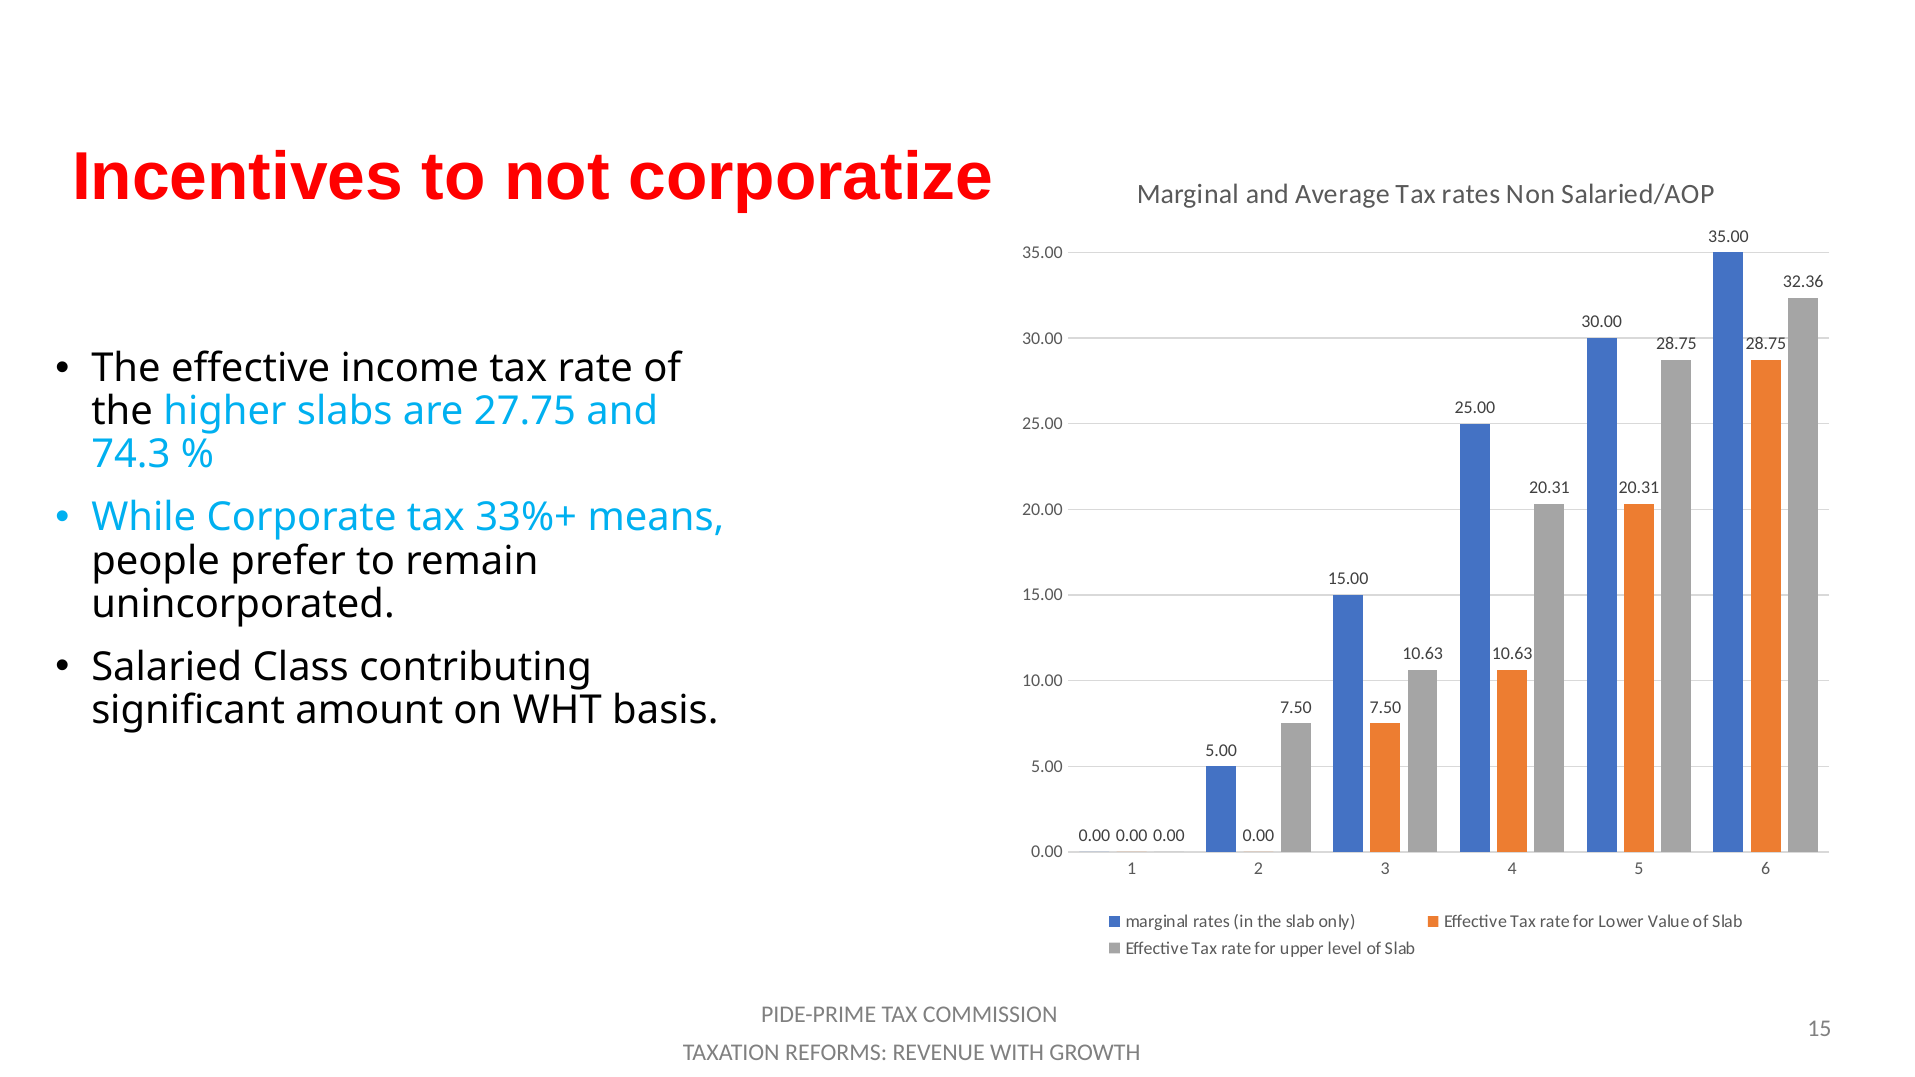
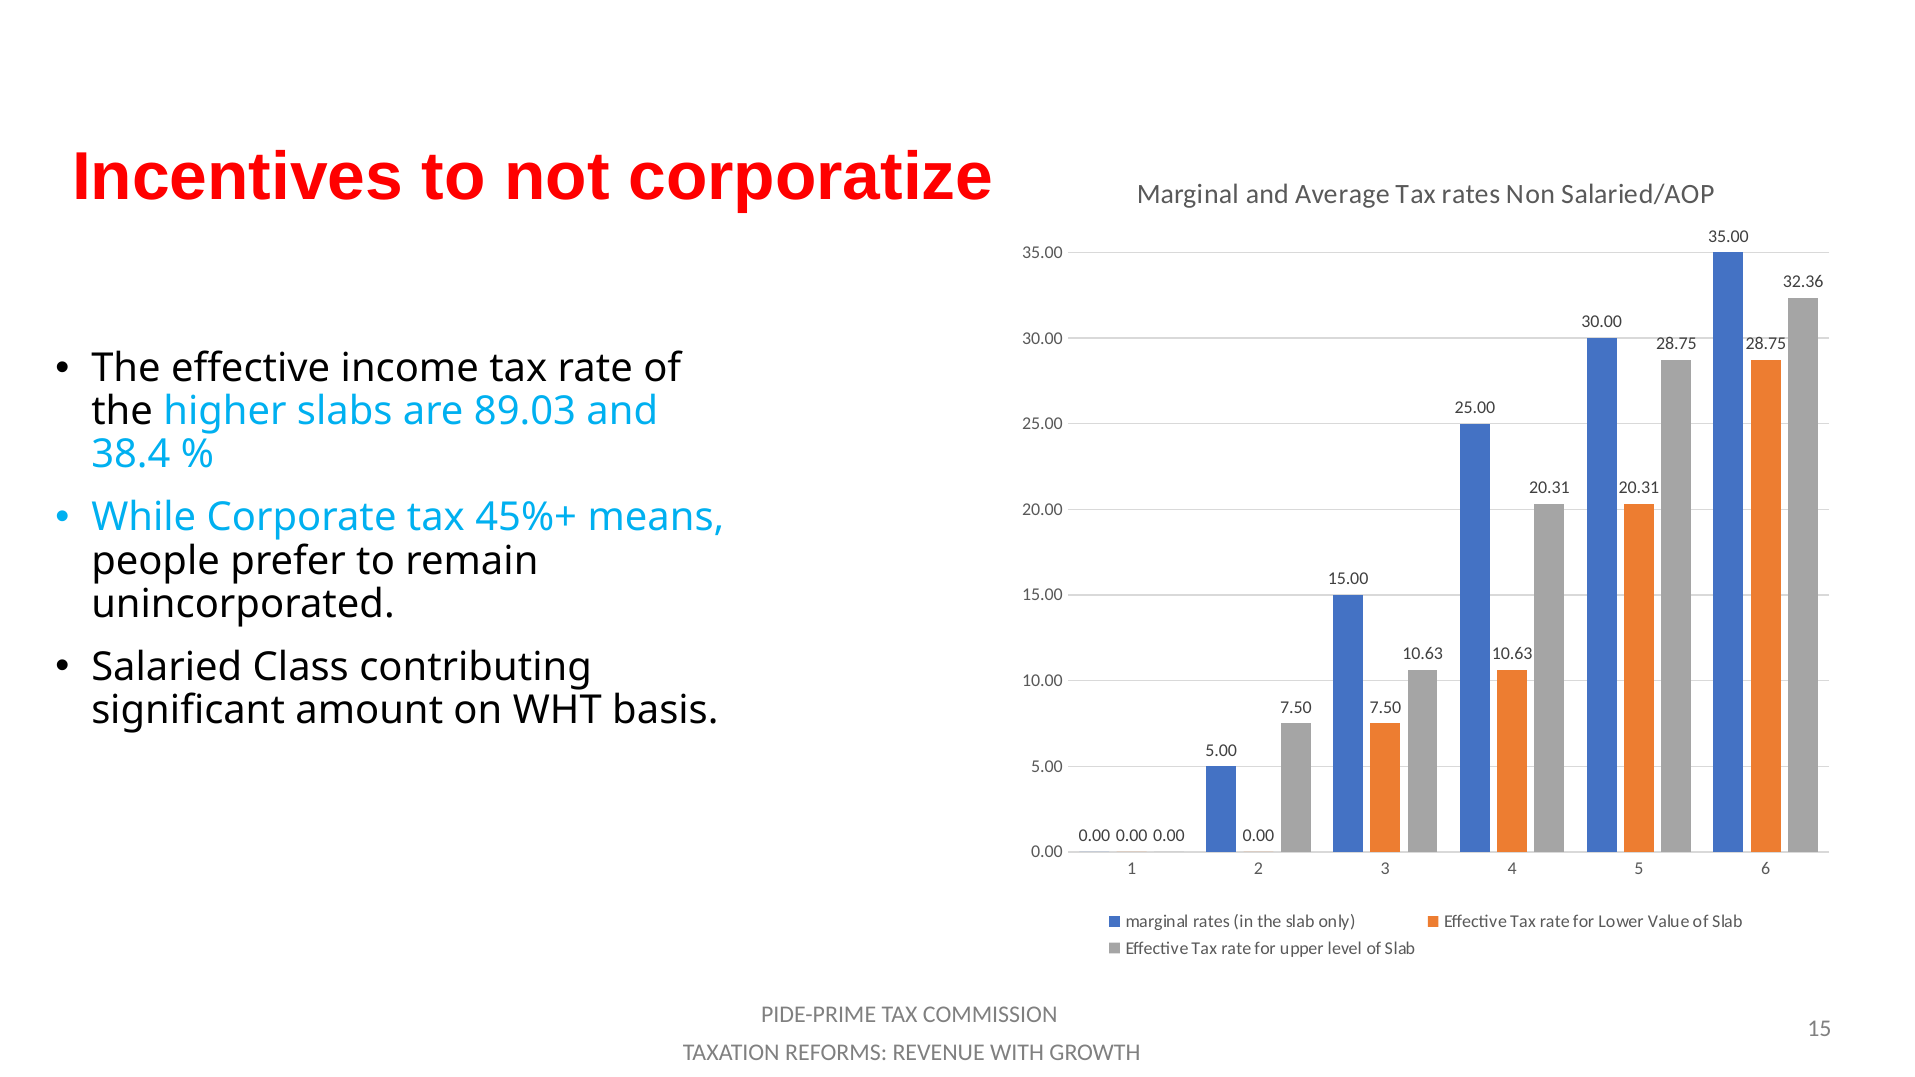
27.75: 27.75 -> 89.03 (525, 412)
74.3: 74.3 -> 38.4 (131, 455)
33%+: 33%+ -> 45%+ (526, 518)
